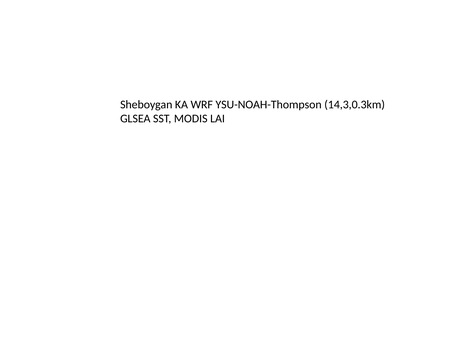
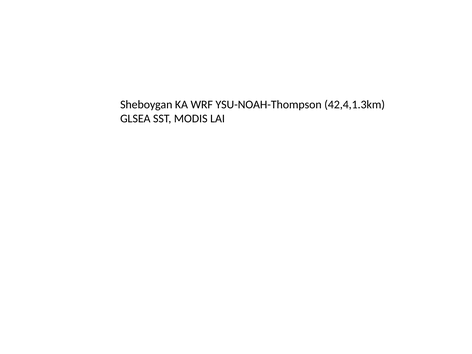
14,3,0.3km: 14,3,0.3km -> 42,4,1.3km (355, 105)
